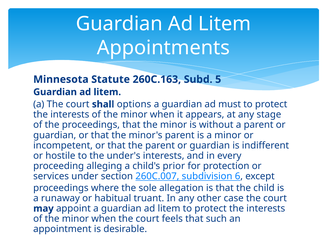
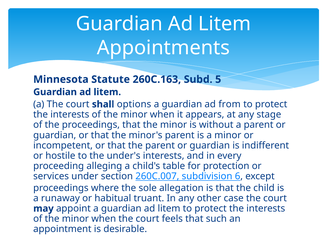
must: must -> from (230, 104)
prior: prior -> table (174, 166)
